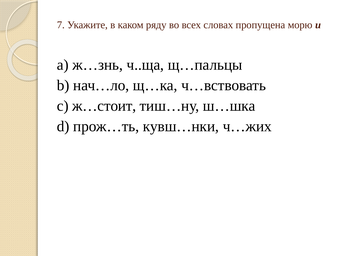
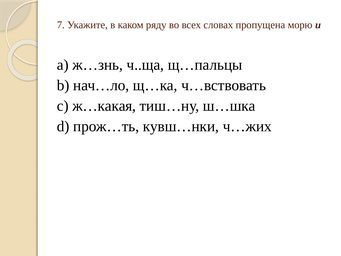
ж…стоит: ж…стоит -> ж…какая (104, 106)
